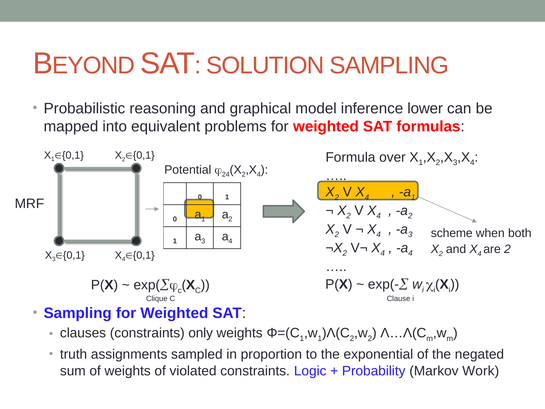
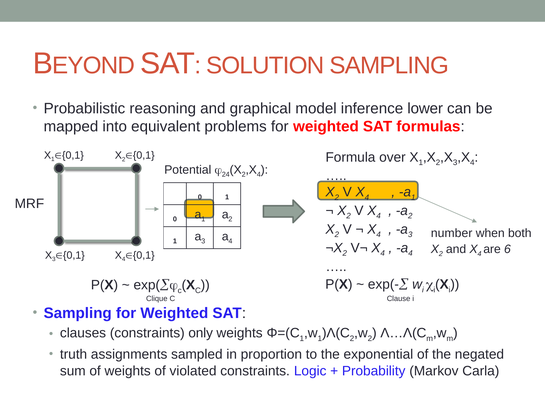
scheme: scheme -> number (452, 233)
are 2: 2 -> 6 (507, 249)
Work: Work -> Carla (481, 371)
